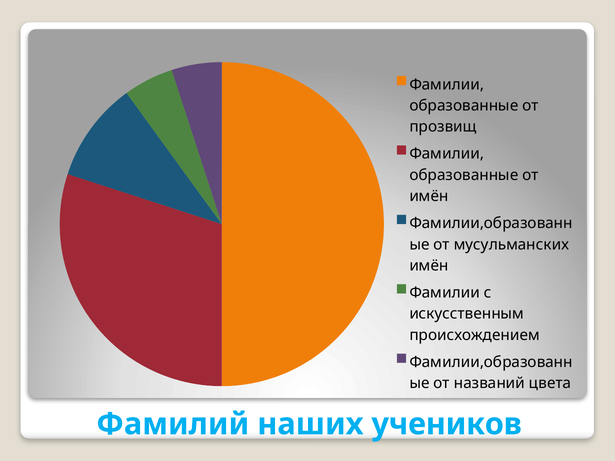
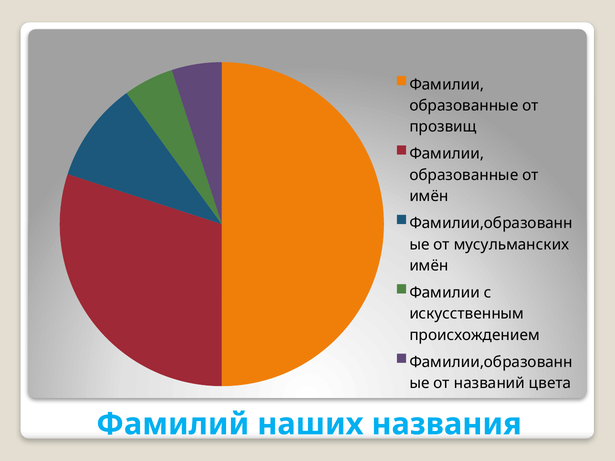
учеников: учеников -> названия (447, 424)
